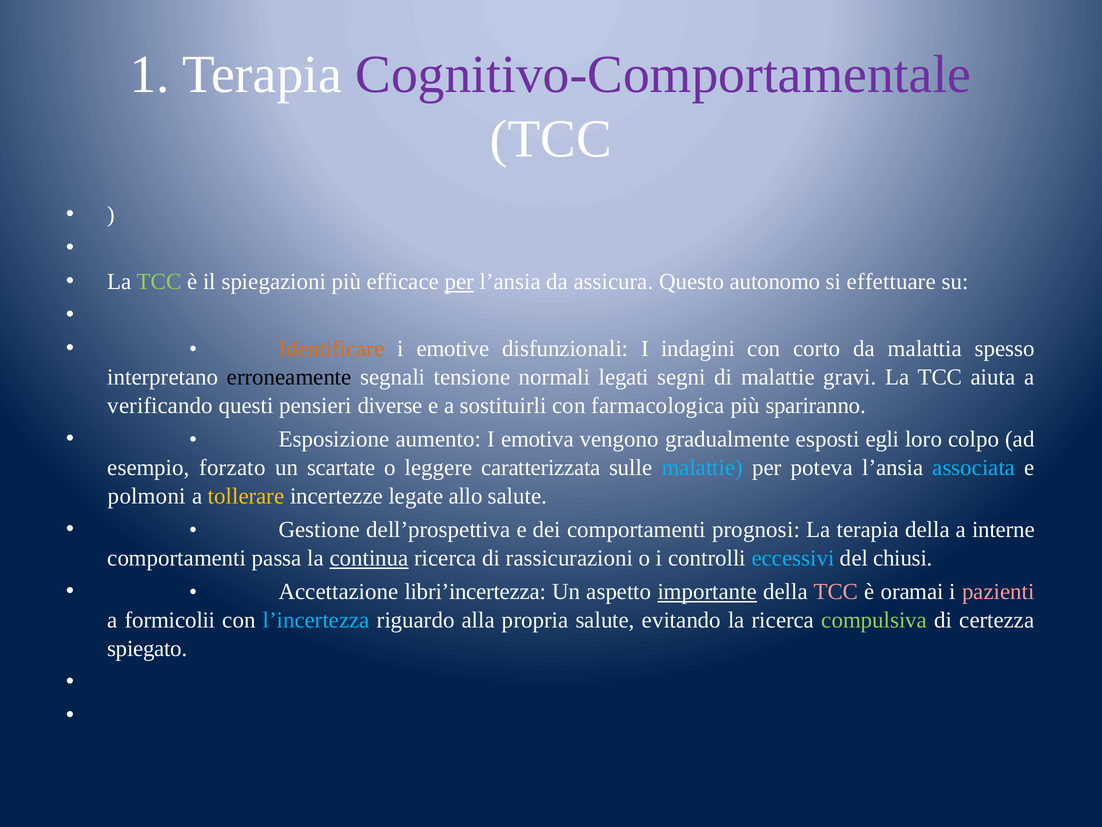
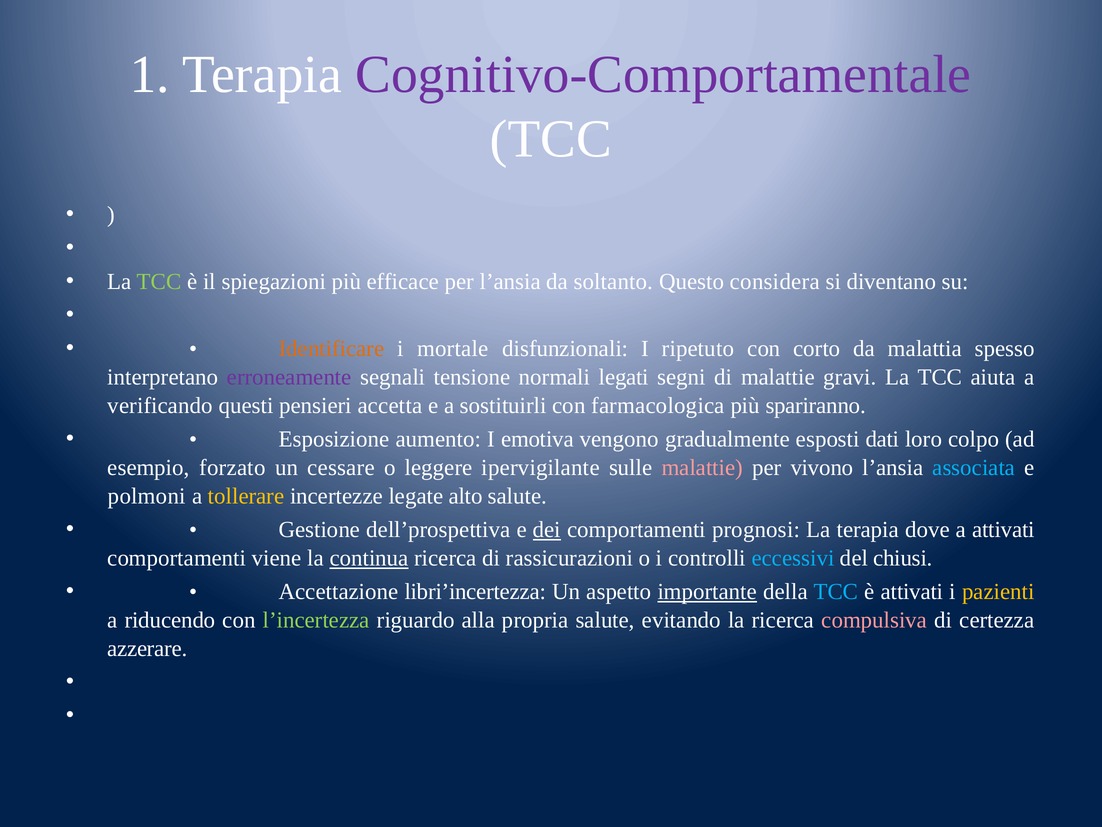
per underline: present -> none (459, 282)
assicura: assicura -> soltanto (613, 282)
autonomo: autonomo -> considera (775, 282)
effettuare: effettuare -> diventano (892, 282)
emotive: emotive -> mortale (453, 348)
indagini: indagini -> ripetuto (698, 348)
erroneamente colour: black -> purple (289, 377)
diverse: diverse -> accetta (390, 406)
egli: egli -> dati (883, 439)
scartate: scartate -> cessare (341, 467)
caratterizzata: caratterizzata -> ipervigilante (541, 467)
malattie colour: light blue -> pink (702, 467)
poteva: poteva -> vivono (822, 467)
allo: allo -> alto (466, 496)
dei underline: none -> present (547, 529)
terapia della: della -> dove (927, 529)
a interne: interne -> attivati (1003, 529)
passa: passa -> viene (277, 558)
TCC colour: pink -> light blue (836, 591)
è oramai: oramai -> attivati (912, 591)
pazienti colour: pink -> yellow (998, 591)
formicolii: formicolii -> riducendo (170, 620)
l’incertezza colour: light blue -> light green (316, 620)
compulsiva colour: light green -> pink (874, 620)
spiegato: spiegato -> azzerare (147, 648)
